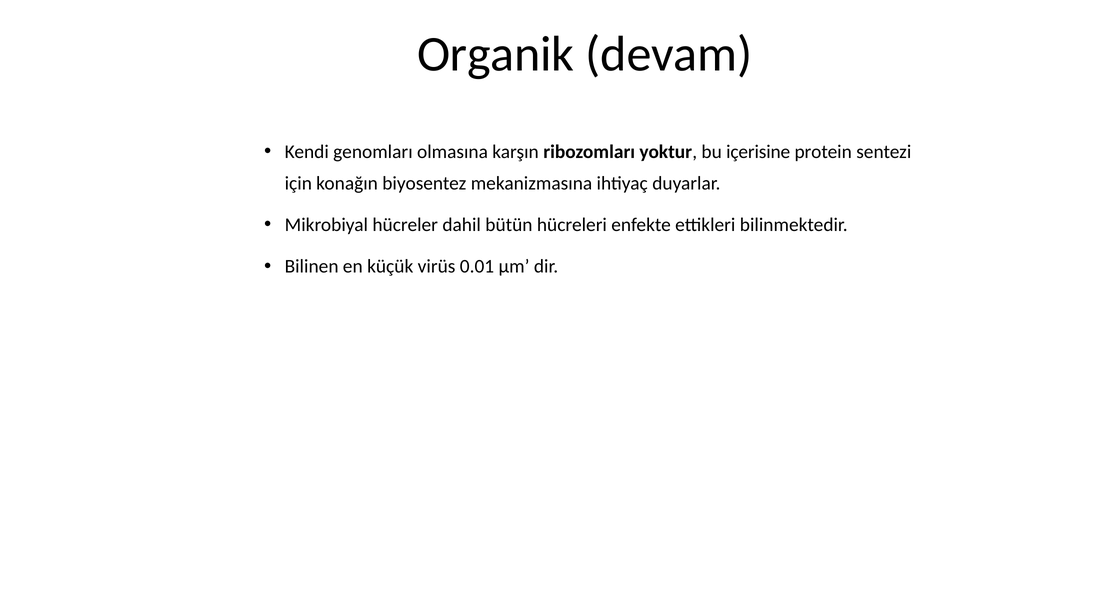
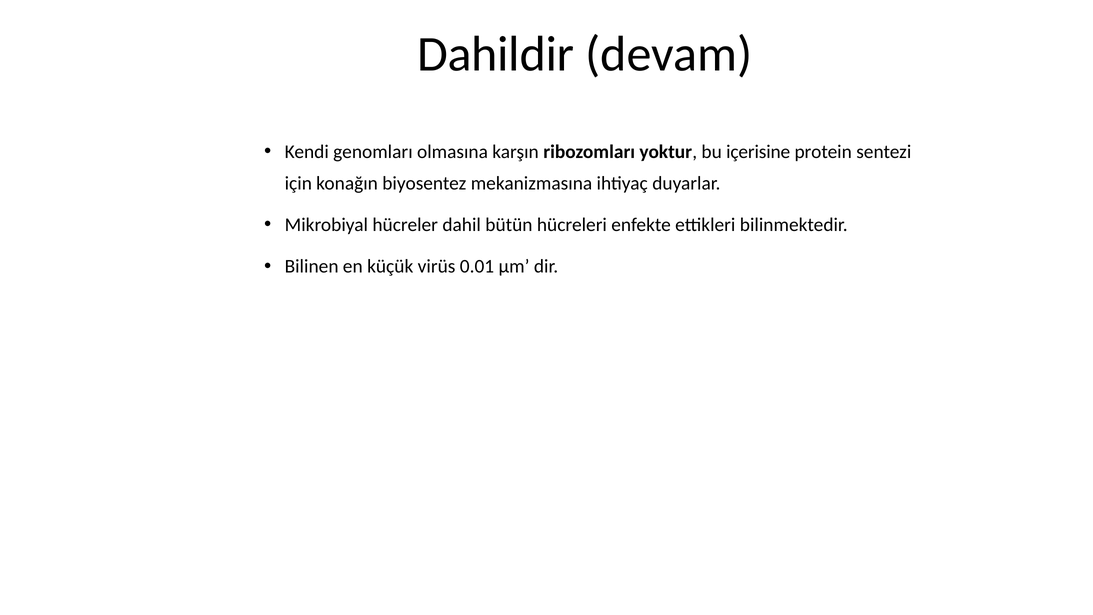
Organik: Organik -> Dahildir (496, 54)
